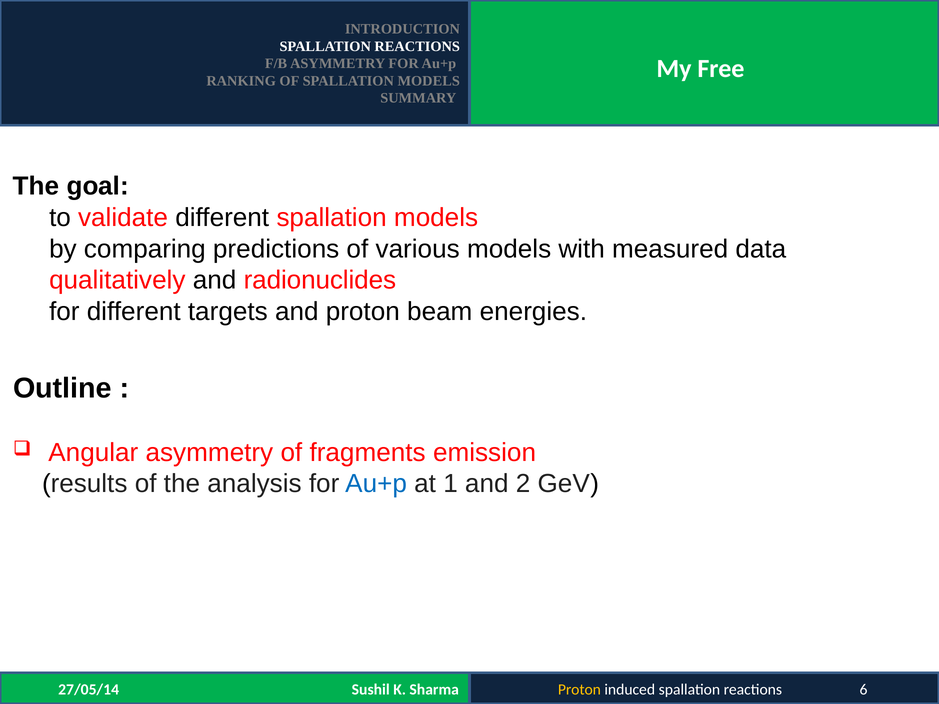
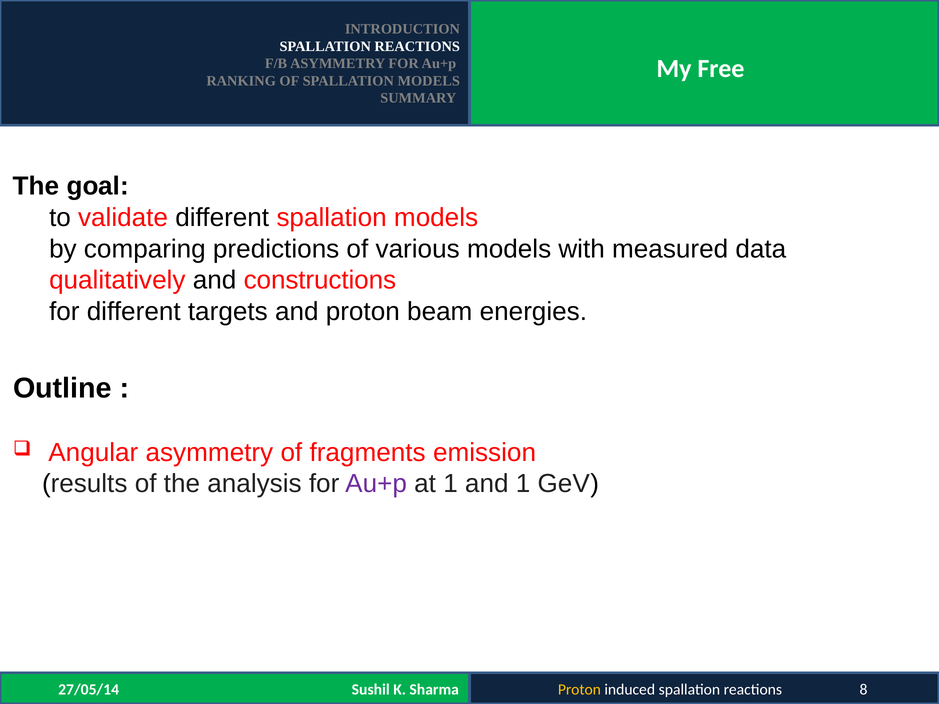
radionuclides: radionuclides -> constructions (320, 280)
Au+p colour: blue -> purple (376, 484)
and 2: 2 -> 1 (523, 484)
6: 6 -> 8 (863, 690)
